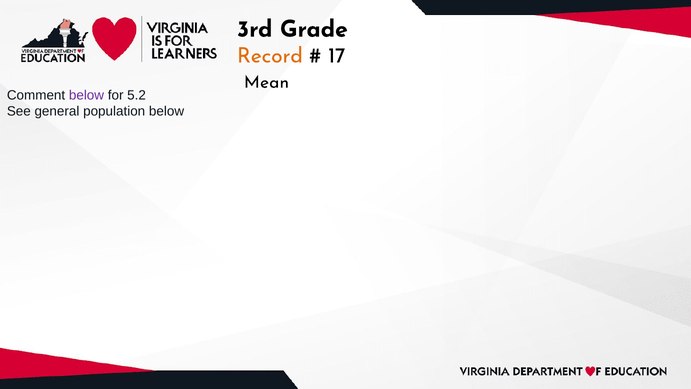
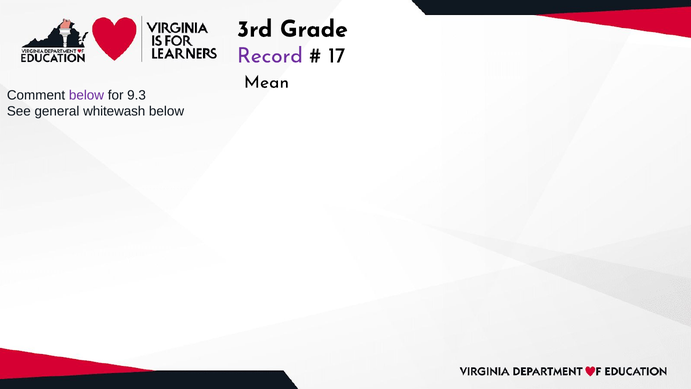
Record colour: orange -> purple (270, 55)
5.2: 5.2 -> 9.3 (137, 95)
population: population -> whitewash (114, 111)
